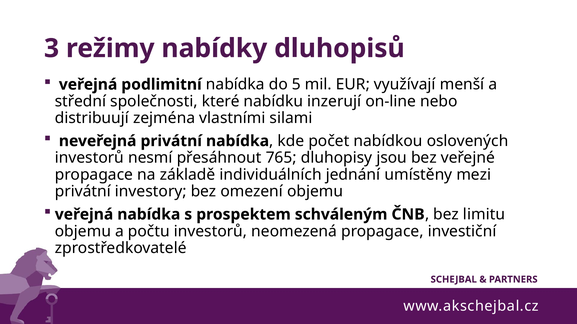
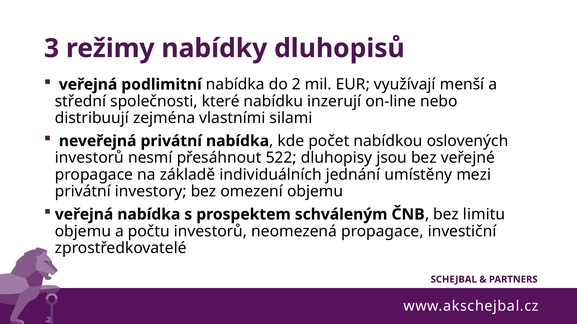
5: 5 -> 2 (296, 85)
765: 765 -> 522 (281, 158)
